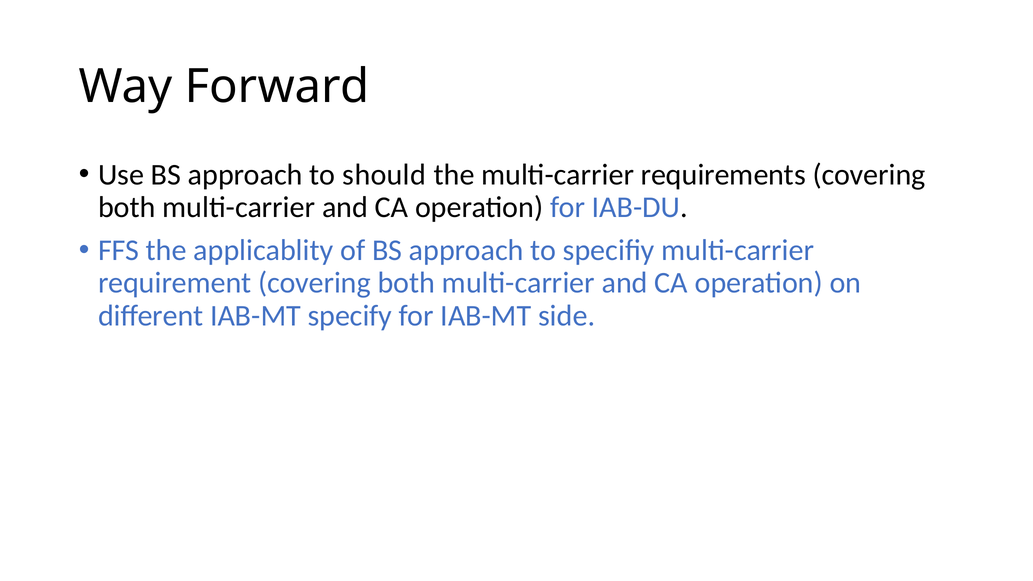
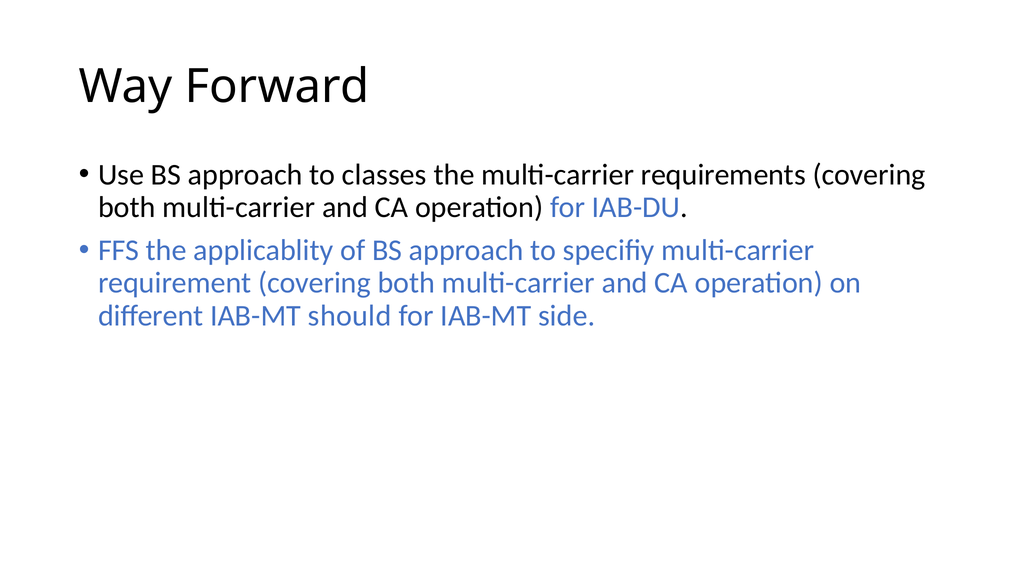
should: should -> classes (384, 175)
specify: specify -> should (350, 316)
